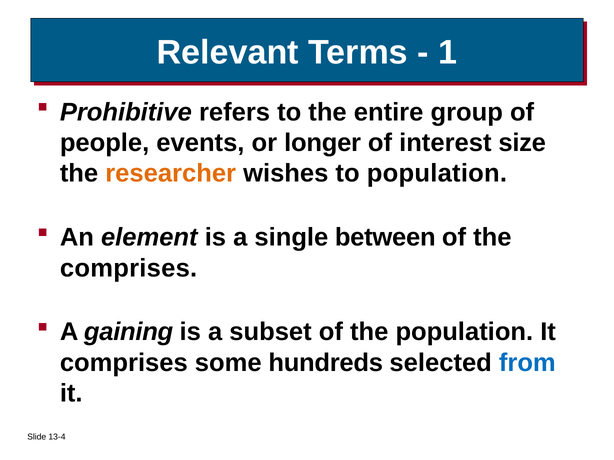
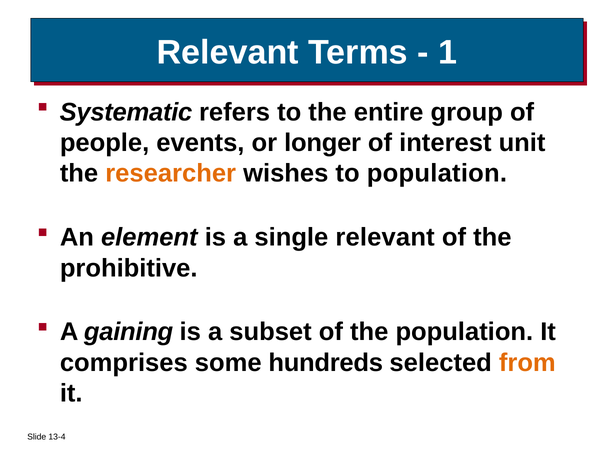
Prohibitive: Prohibitive -> Systematic (126, 112)
size: size -> unit (522, 143)
single between: between -> relevant (385, 238)
comprises: comprises -> prohibitive (129, 268)
from colour: blue -> orange (527, 363)
